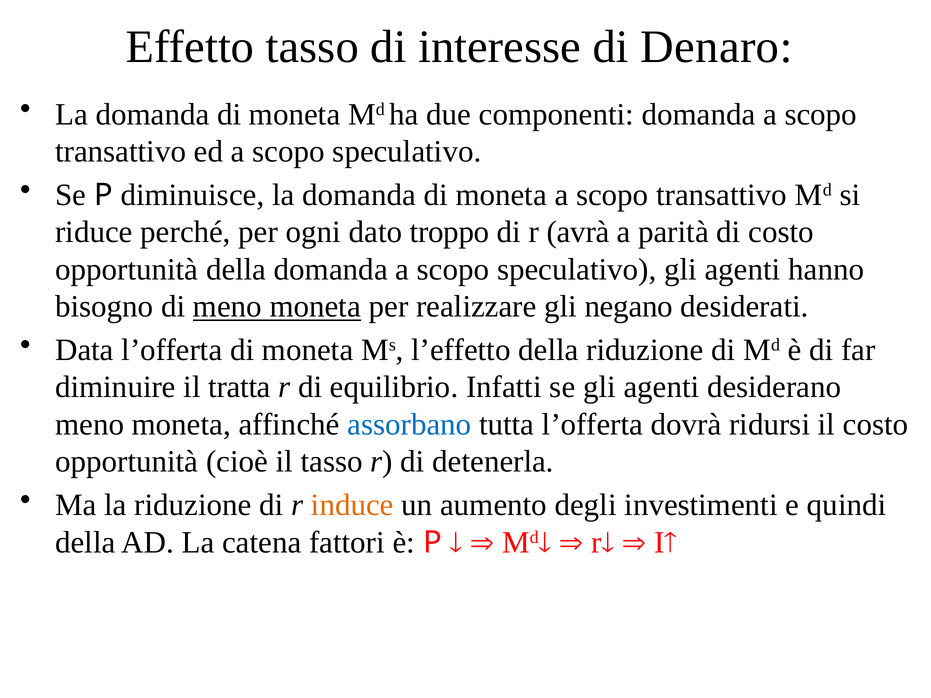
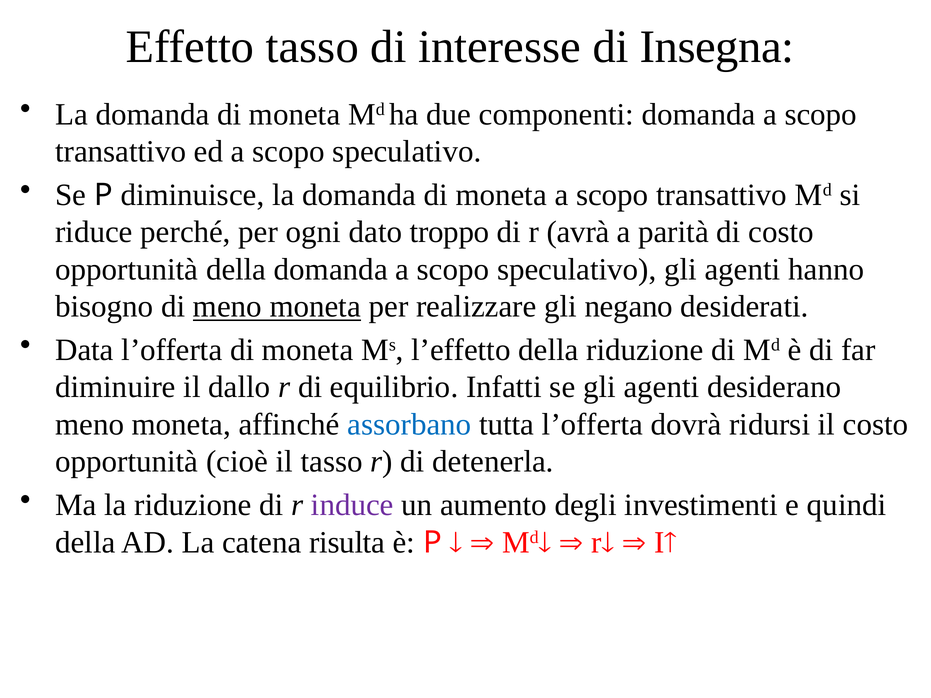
Denaro: Denaro -> Insegna (717, 47)
tratta: tratta -> dallo (239, 387)
induce colour: orange -> purple (352, 505)
fattori: fattori -> risulta (347, 543)
